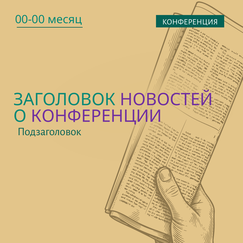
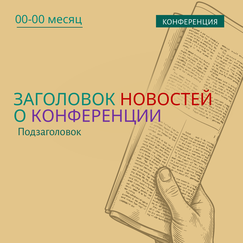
НОВОСТЕЙ colour: purple -> red (166, 100)
